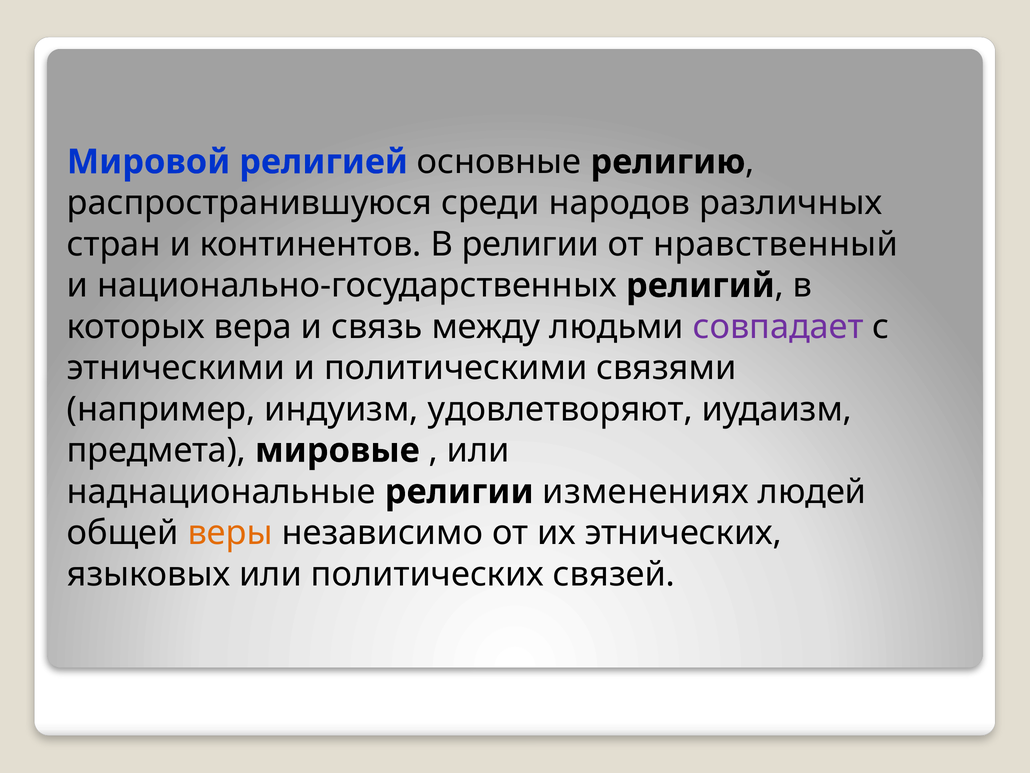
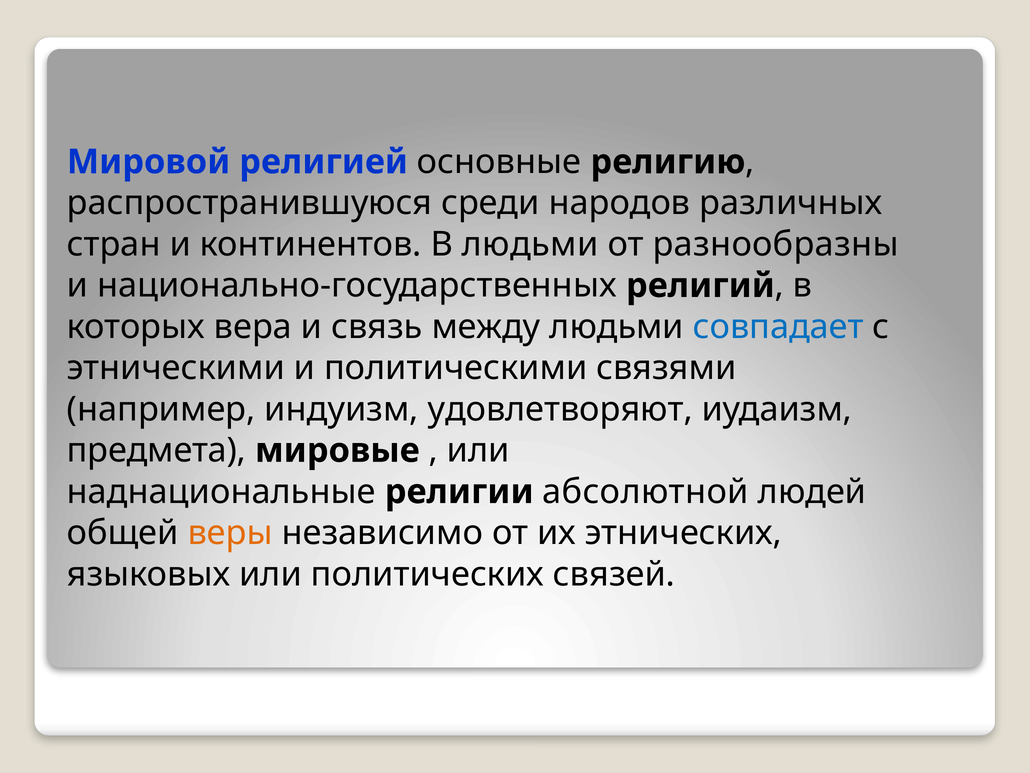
В религии: религии -> людьми (530, 244)
нравственный: нравственный -> разнообразны (776, 244)
совпадает colour: purple -> blue (778, 327)
изменениях: изменениях -> абсолютной (646, 491)
